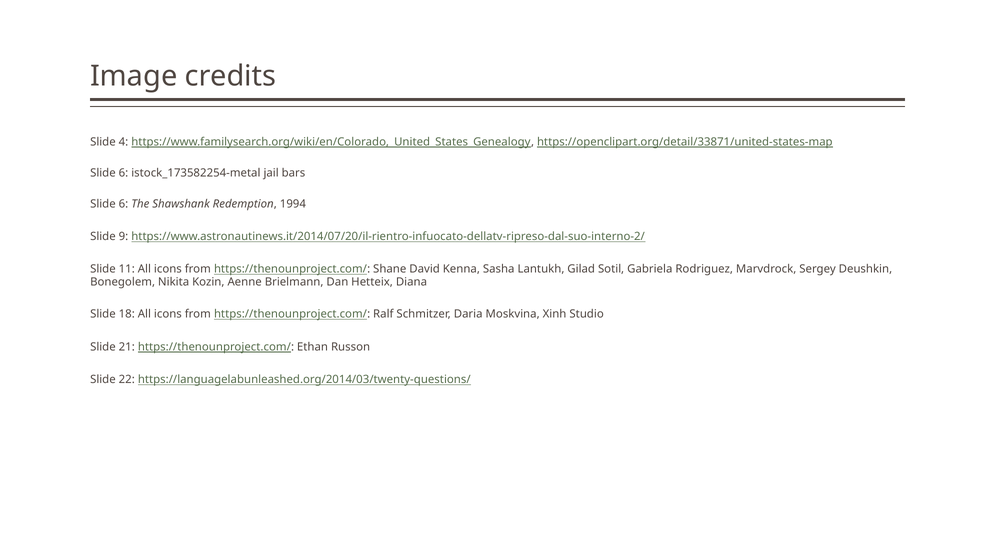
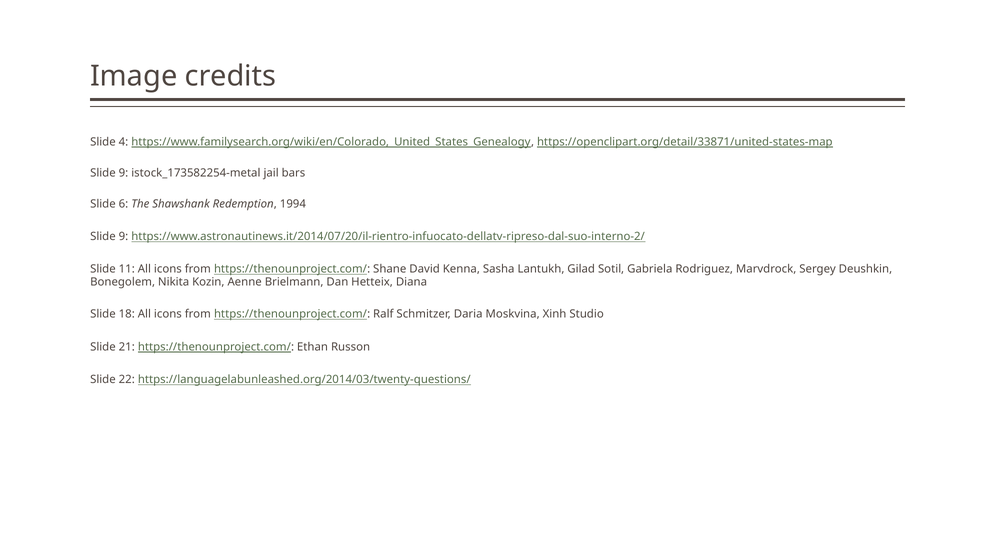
6: 6 -> 9 (124, 173)
